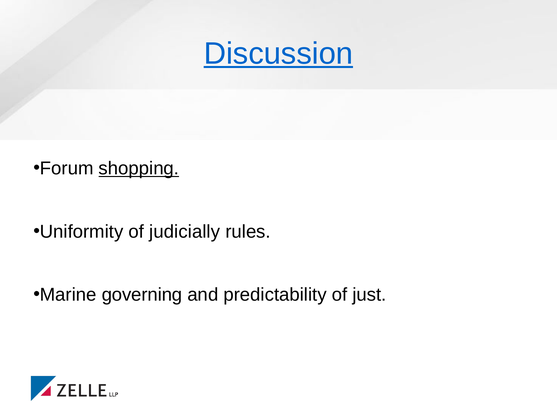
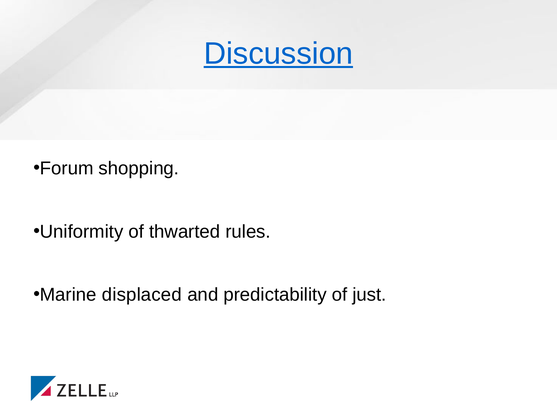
shopping underline: present -> none (139, 168)
judicially: judicially -> thwarted (185, 232)
governing: governing -> displaced (142, 295)
